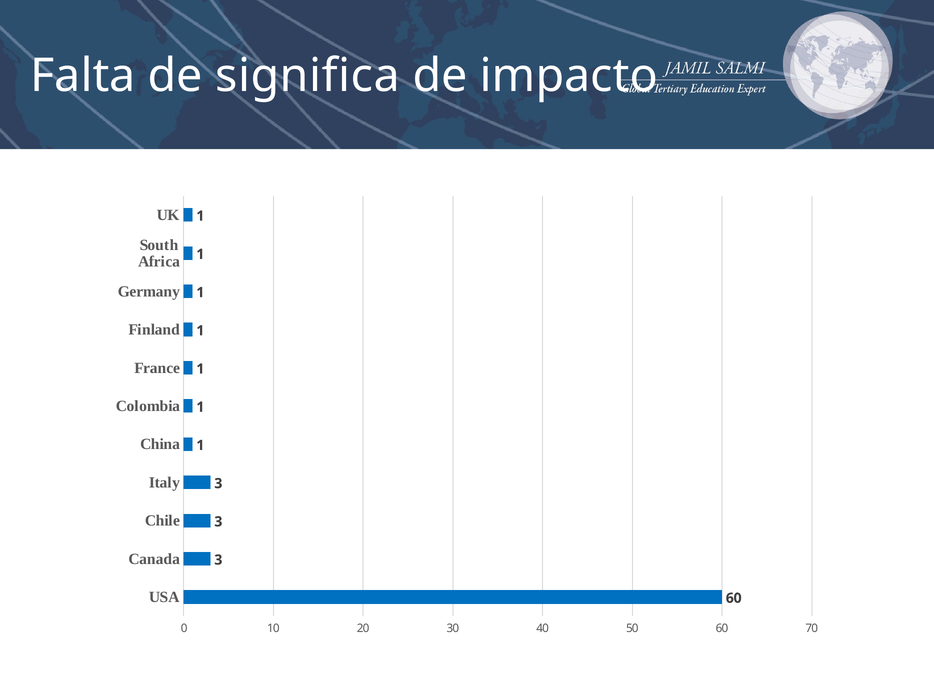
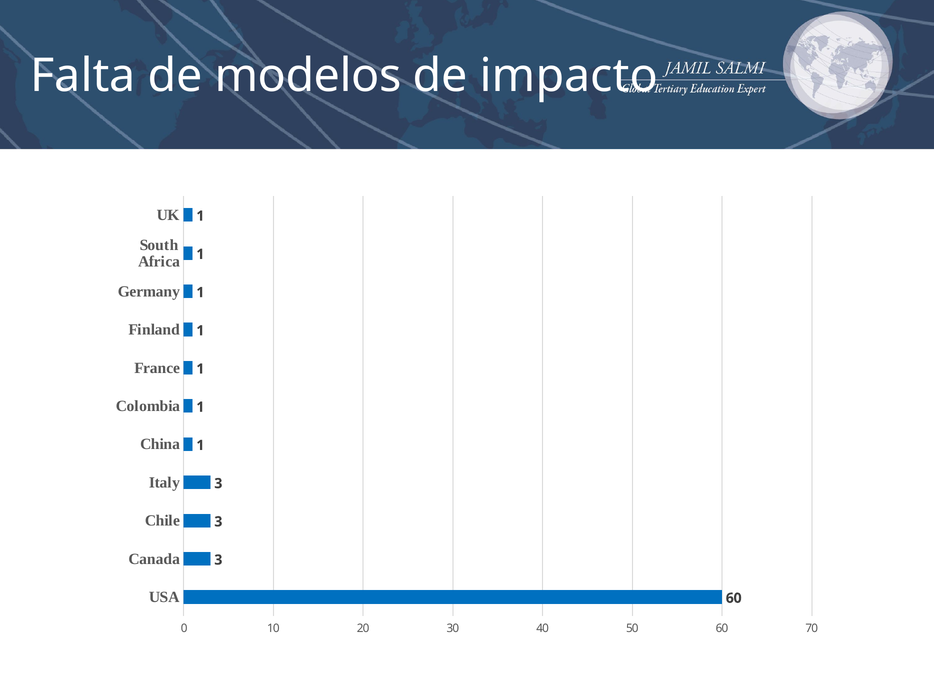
significa: significa -> modelos (308, 76)
